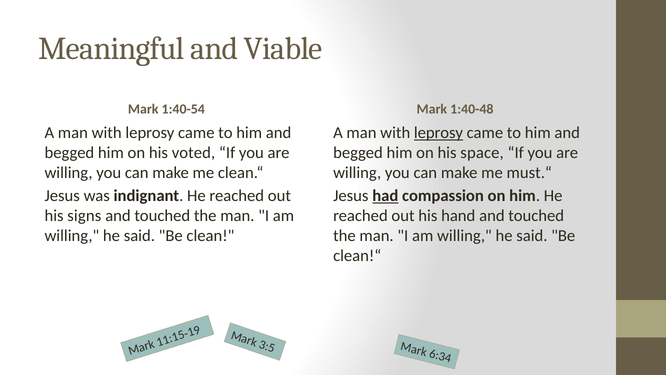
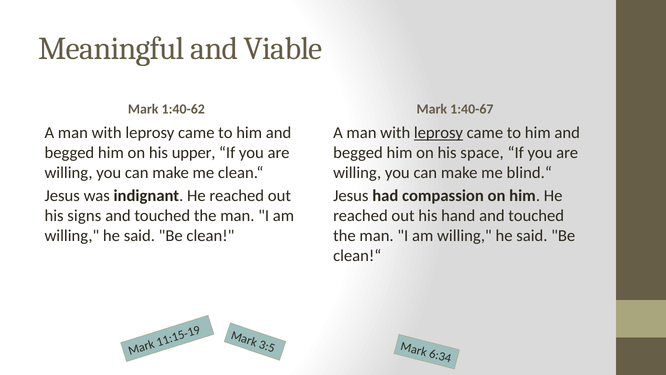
1:40-54: 1:40-54 -> 1:40-62 (183, 109)
1:40-48: 1:40-48 -> 1:40-67 (472, 109)
voted: voted -> upper (194, 152)
must.“: must.“ -> blind.“ (529, 172)
had underline: present -> none (385, 196)
